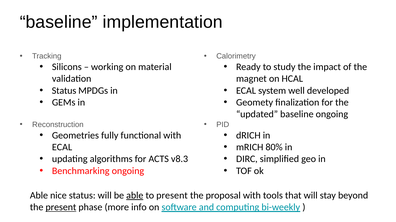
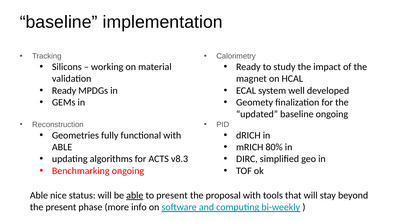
Status: Status -> Ready (64, 91)
ECAL: ECAL -> ABLE (62, 148)
present underline: present -> none (61, 208)
